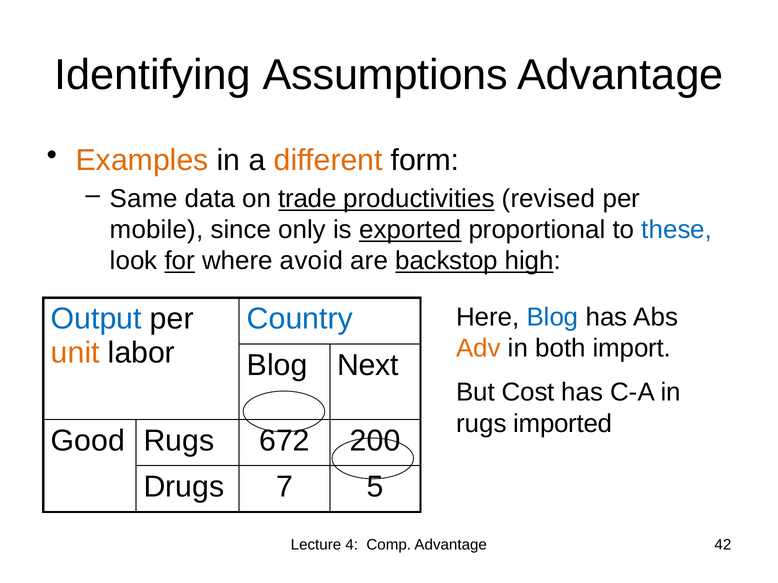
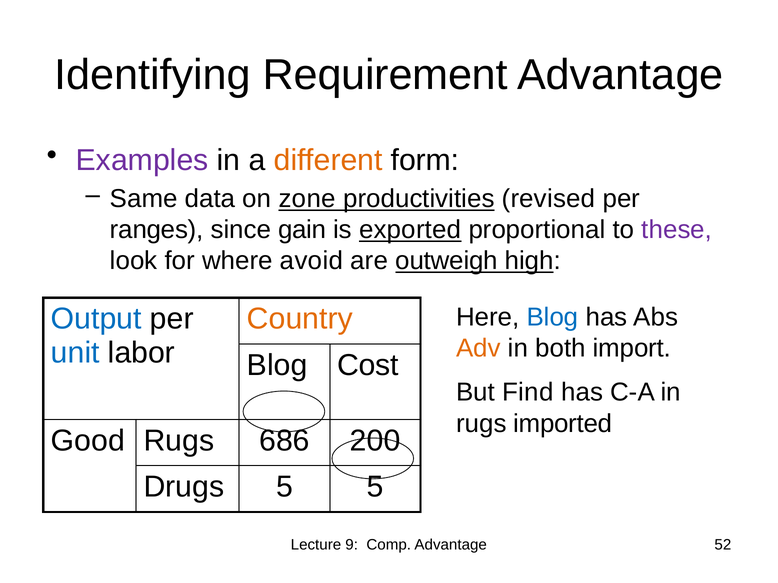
Assumptions: Assumptions -> Requirement (385, 75)
Examples colour: orange -> purple (142, 160)
trade: trade -> zone (307, 199)
mobile: mobile -> ranges (157, 230)
only: only -> gain (302, 230)
these colour: blue -> purple (677, 230)
for underline: present -> none (180, 261)
backstop: backstop -> outweigh (447, 261)
Country colour: blue -> orange (300, 319)
unit colour: orange -> blue (75, 353)
Next: Next -> Cost (368, 366)
Cost: Cost -> Find (528, 393)
672: 672 -> 686 (285, 441)
Drugs 7: 7 -> 5 (285, 487)
4: 4 -> 9 (352, 545)
42: 42 -> 52 (723, 545)
